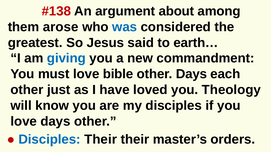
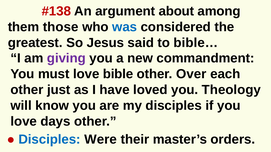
arose: arose -> those (61, 27)
earth…: earth… -> bible… (196, 43)
giving colour: blue -> purple (66, 58)
other Days: Days -> Over (191, 74)
Disciples Their: Their -> Were (101, 140)
